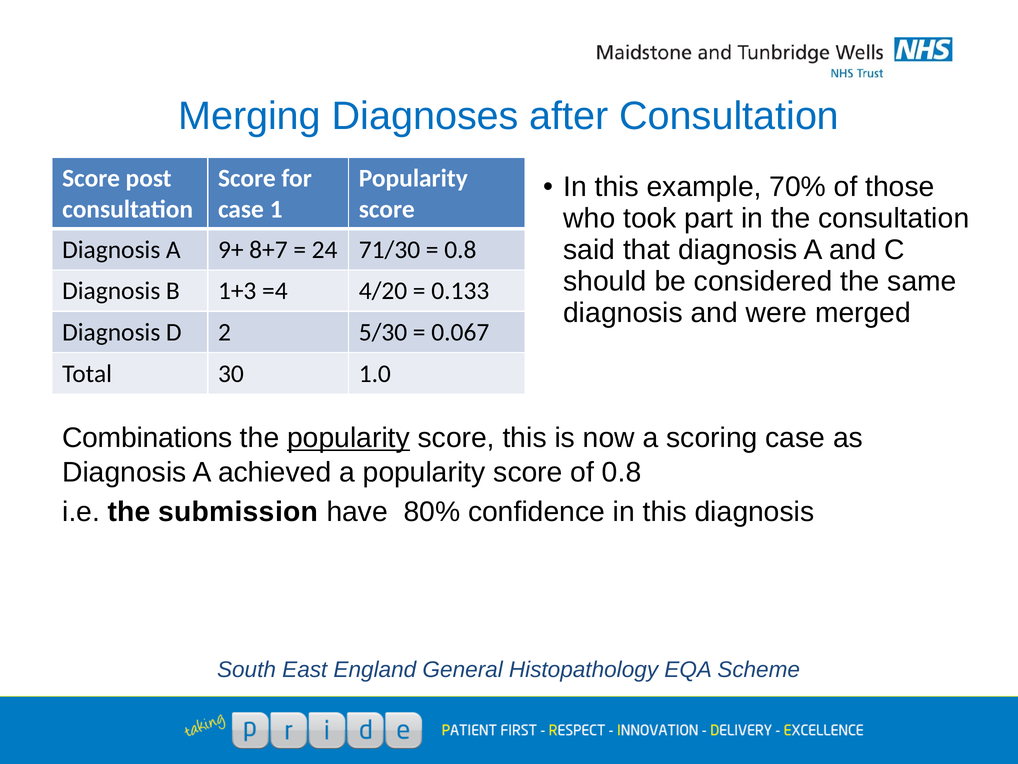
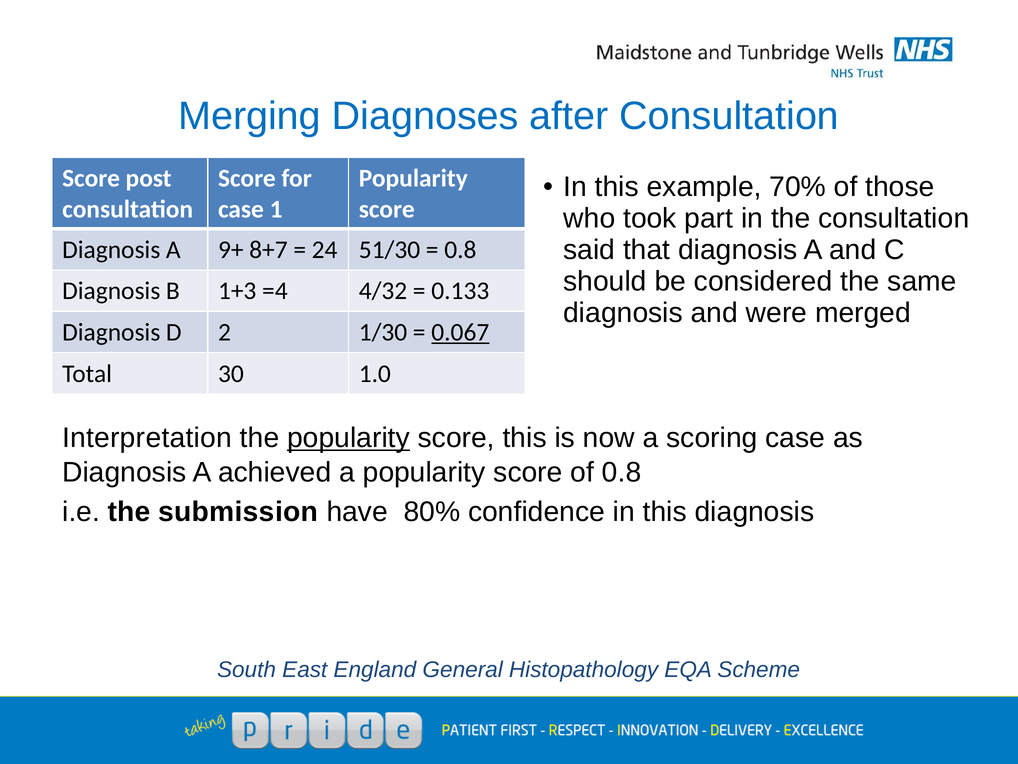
71/30: 71/30 -> 51/30 (390, 250)
4/20: 4/20 -> 4/32 (383, 291)
5/30: 5/30 -> 1/30 (383, 332)
0.067 underline: none -> present (460, 332)
Combinations: Combinations -> Interpretation (147, 438)
